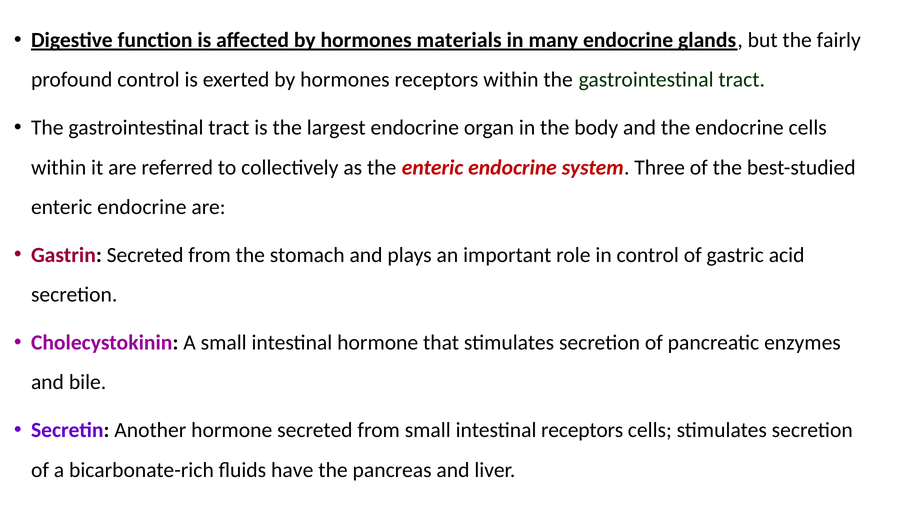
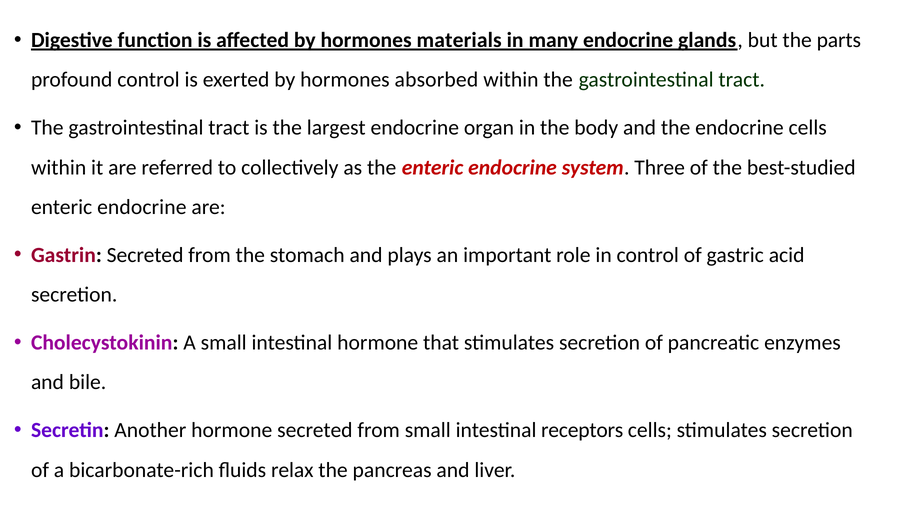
fairly: fairly -> parts (839, 40)
hormones receptors: receptors -> absorbed (436, 80)
have: have -> relax (292, 470)
